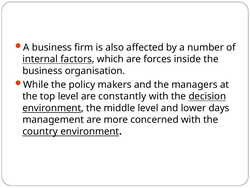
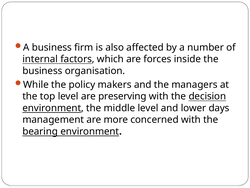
constantly: constantly -> preserving (122, 96)
country: country -> bearing (40, 131)
